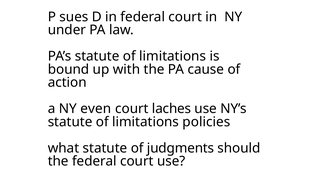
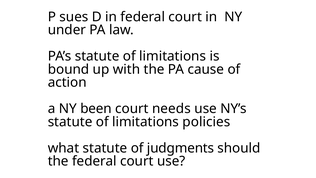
even: even -> been (96, 109)
laches: laches -> needs (171, 109)
